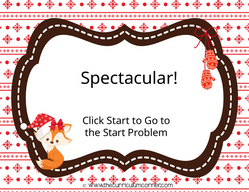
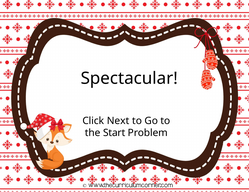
Click Start: Start -> Next (118, 121)
